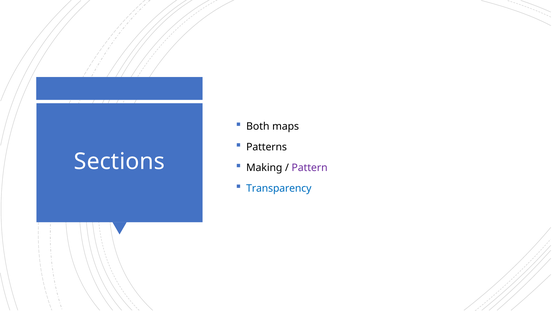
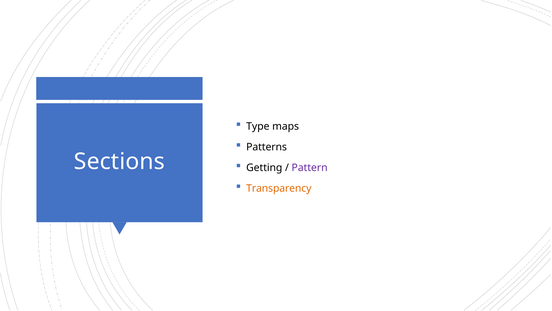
Both: Both -> Type (258, 126)
Making: Making -> Getting (264, 167)
Transparency colour: blue -> orange (279, 188)
